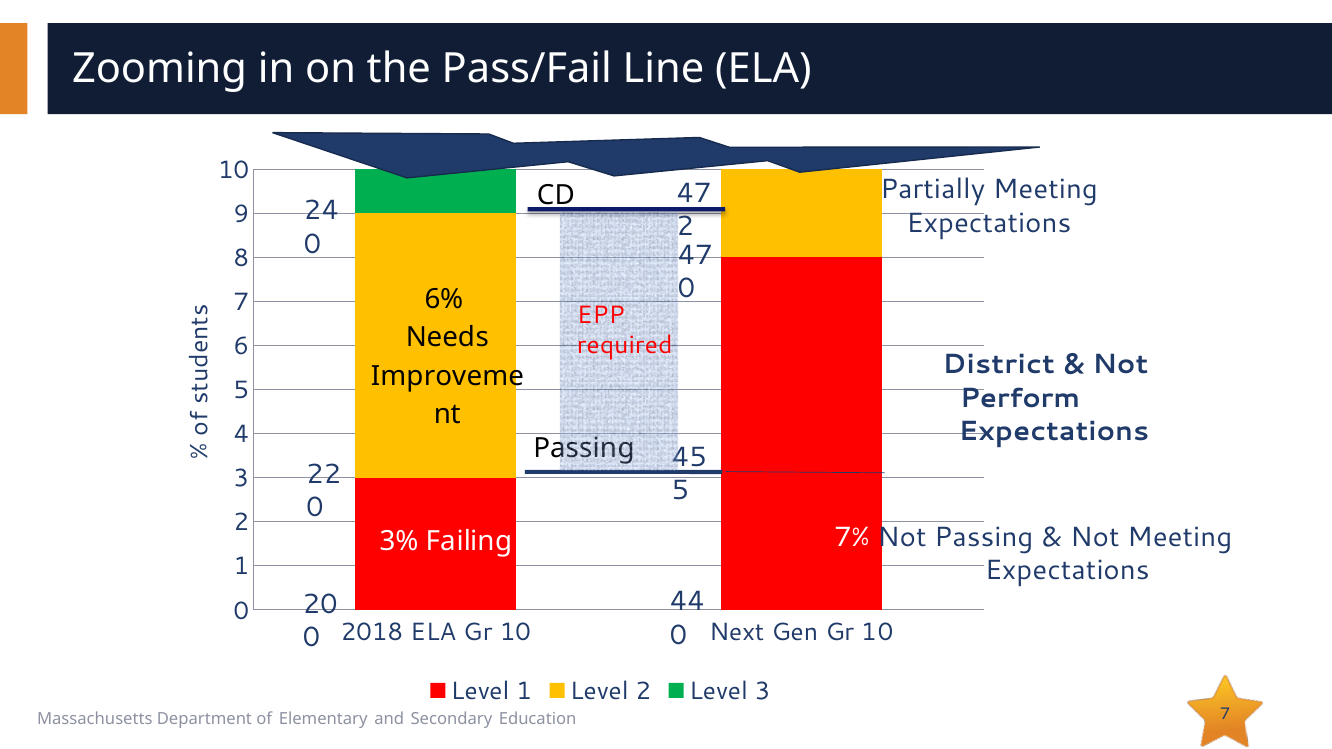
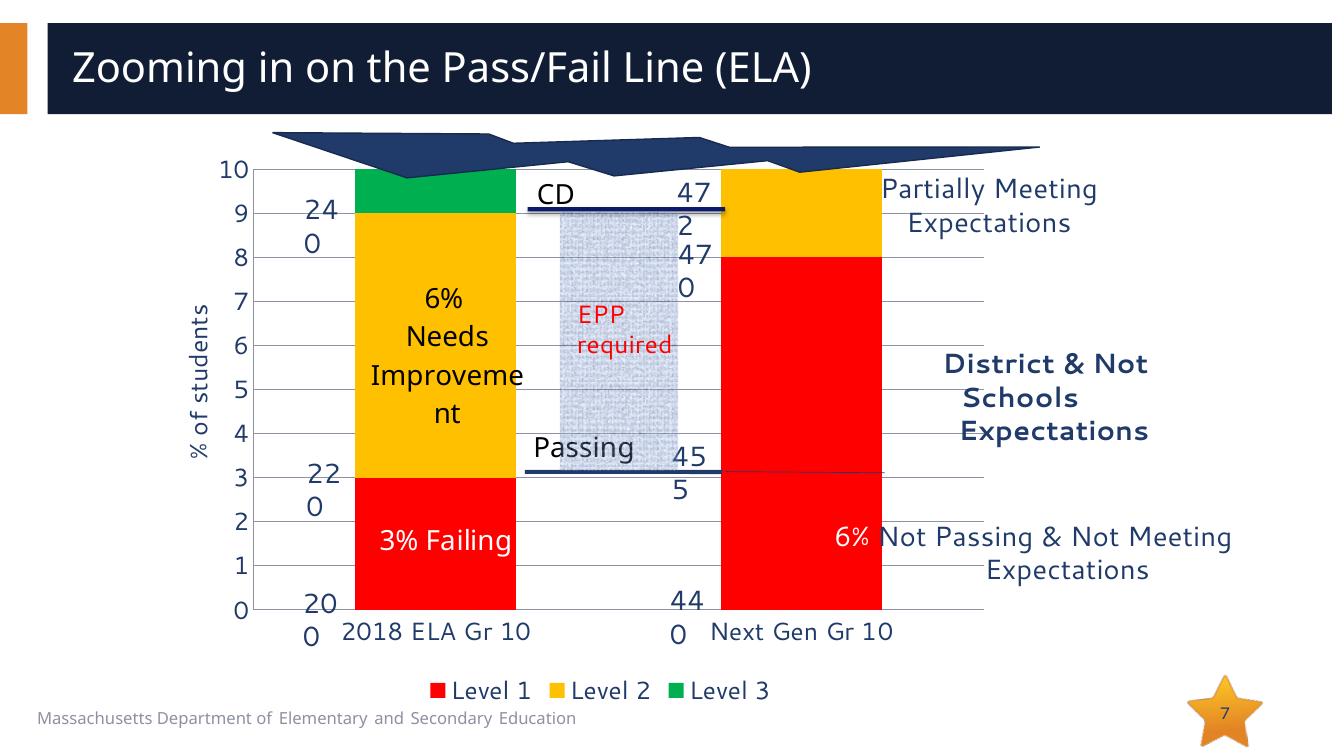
Perform: Perform -> Schools (1020, 398)
7%: 7% -> 6% (852, 537)
